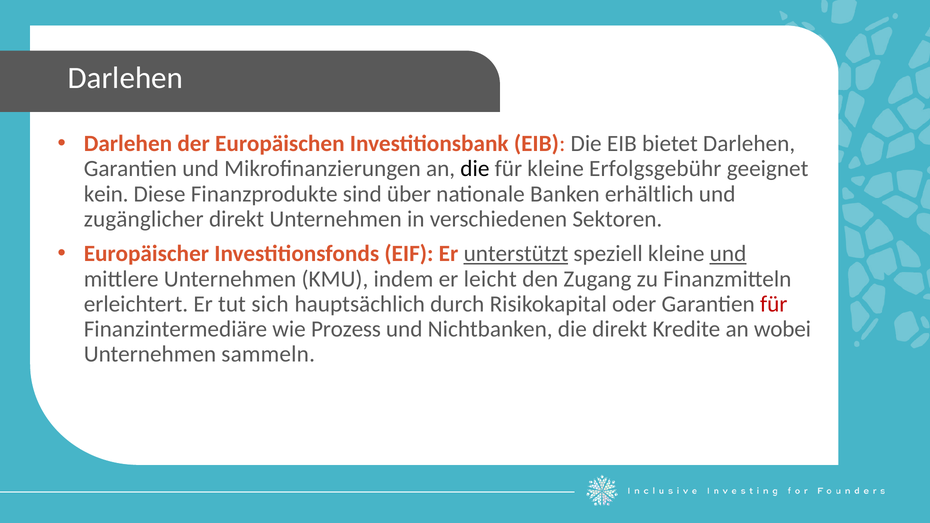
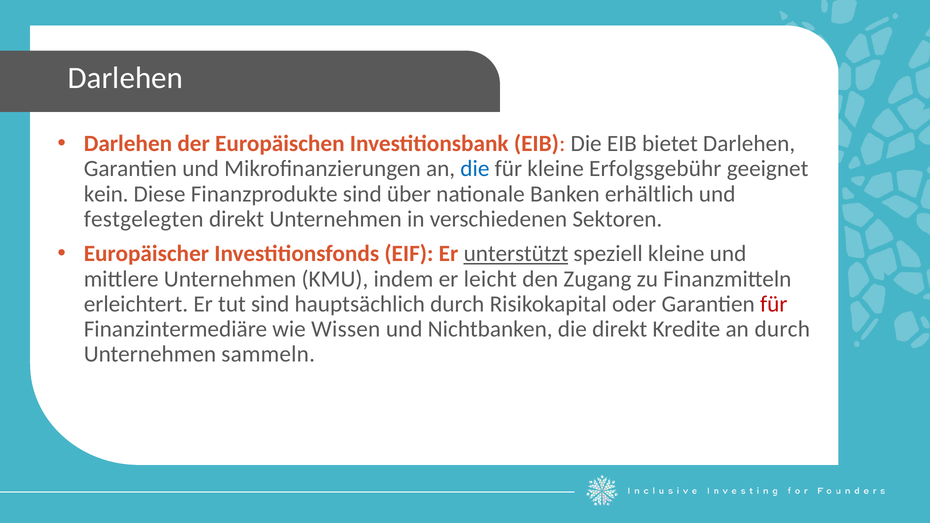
die colour: black -> blue (475, 169)
zugänglicher: zugänglicher -> festgelegten (144, 219)
und underline: present -> none (728, 254)
tut sich: sich -> sind (270, 304)
Prozess: Prozess -> Wissen (346, 329)
an wobei: wobei -> durch (782, 329)
